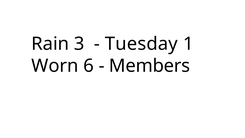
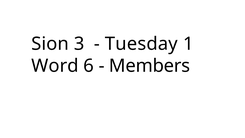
Rain: Rain -> Sion (50, 44)
Worn: Worn -> Word (55, 66)
